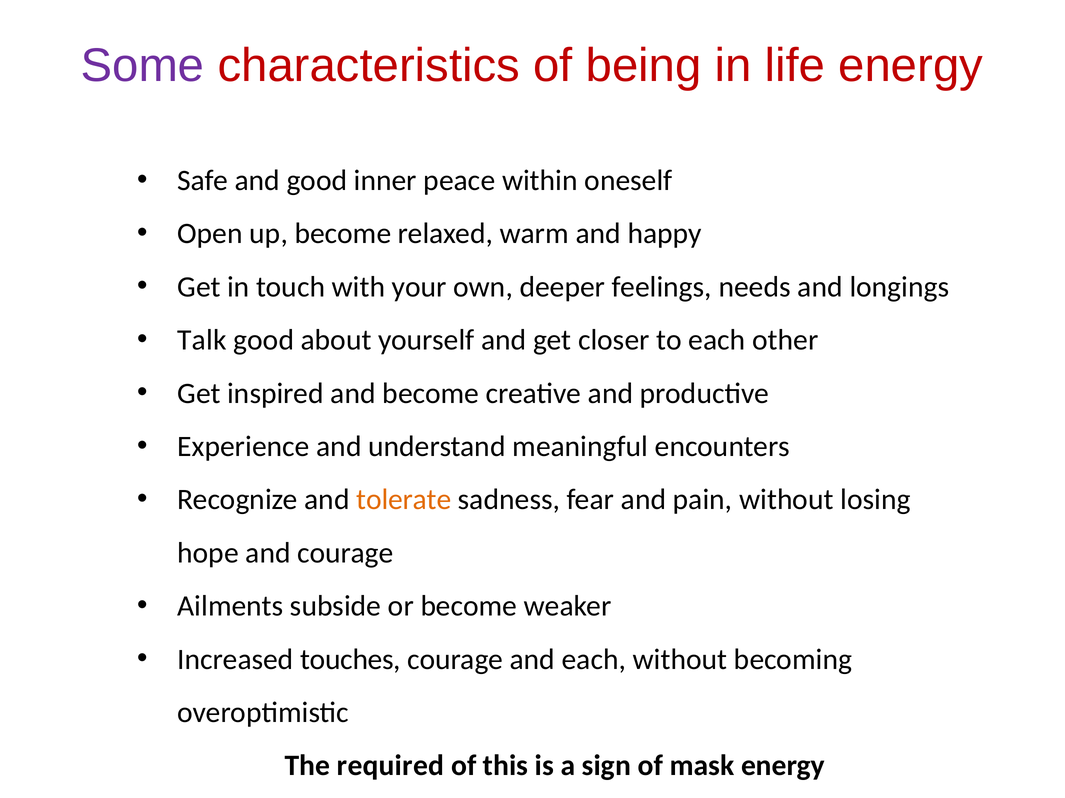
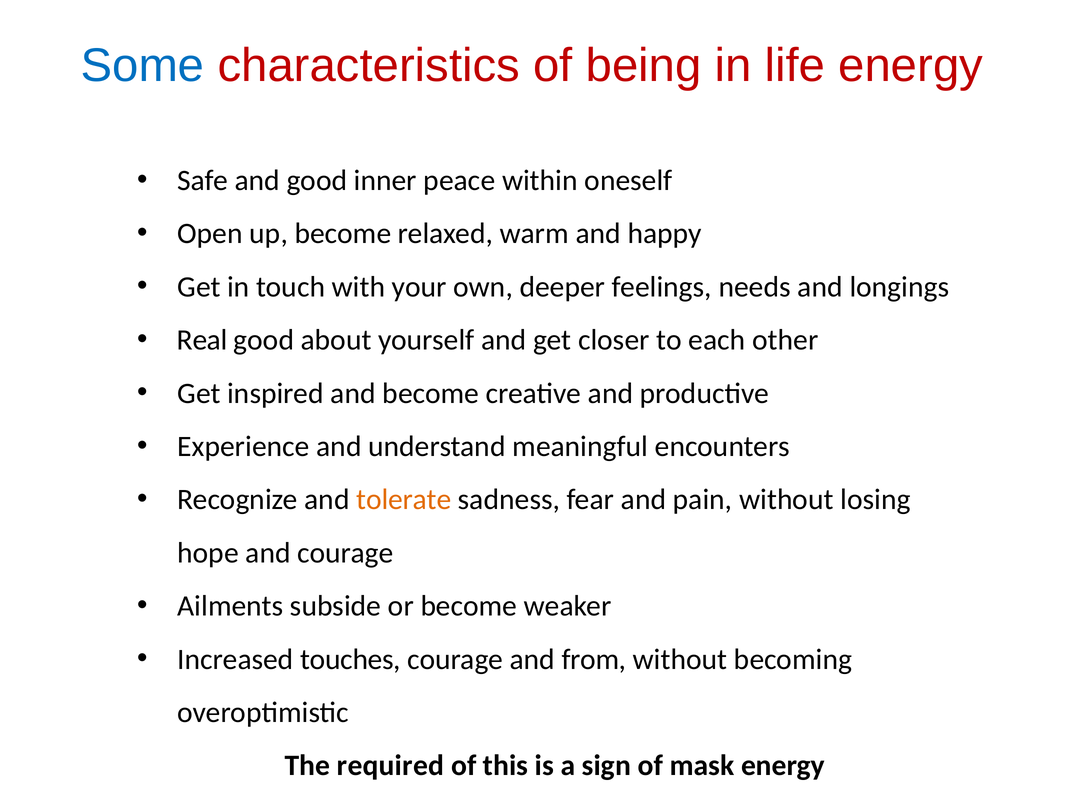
Some colour: purple -> blue (143, 66)
Talk: Talk -> Real (202, 340)
and each: each -> from (594, 660)
